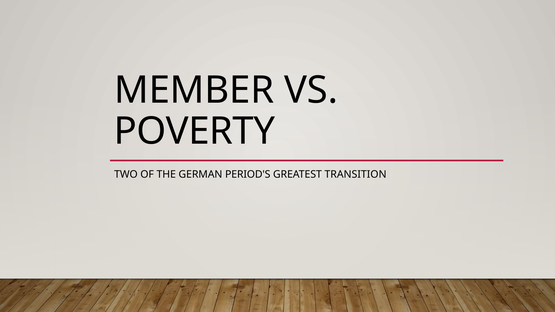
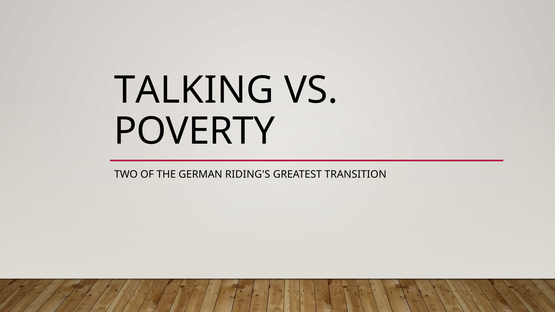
MEMBER: MEMBER -> TALKING (194, 90)
PERIOD'S: PERIOD'S -> RIDING'S (248, 174)
